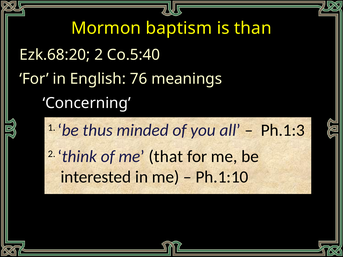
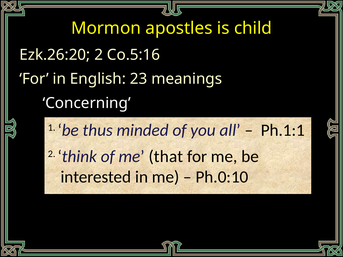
baptism: baptism -> apostles (179, 28)
than: than -> child (253, 28)
Ezk.68:20: Ezk.68:20 -> Ezk.26:20 (55, 55)
Co.5:40: Co.5:40 -> Co.5:16 (134, 55)
76: 76 -> 23 (139, 79)
Ph.1:3: Ph.1:3 -> Ph.1:1 (283, 130)
Ph.1:10: Ph.1:10 -> Ph.0:10 (222, 177)
